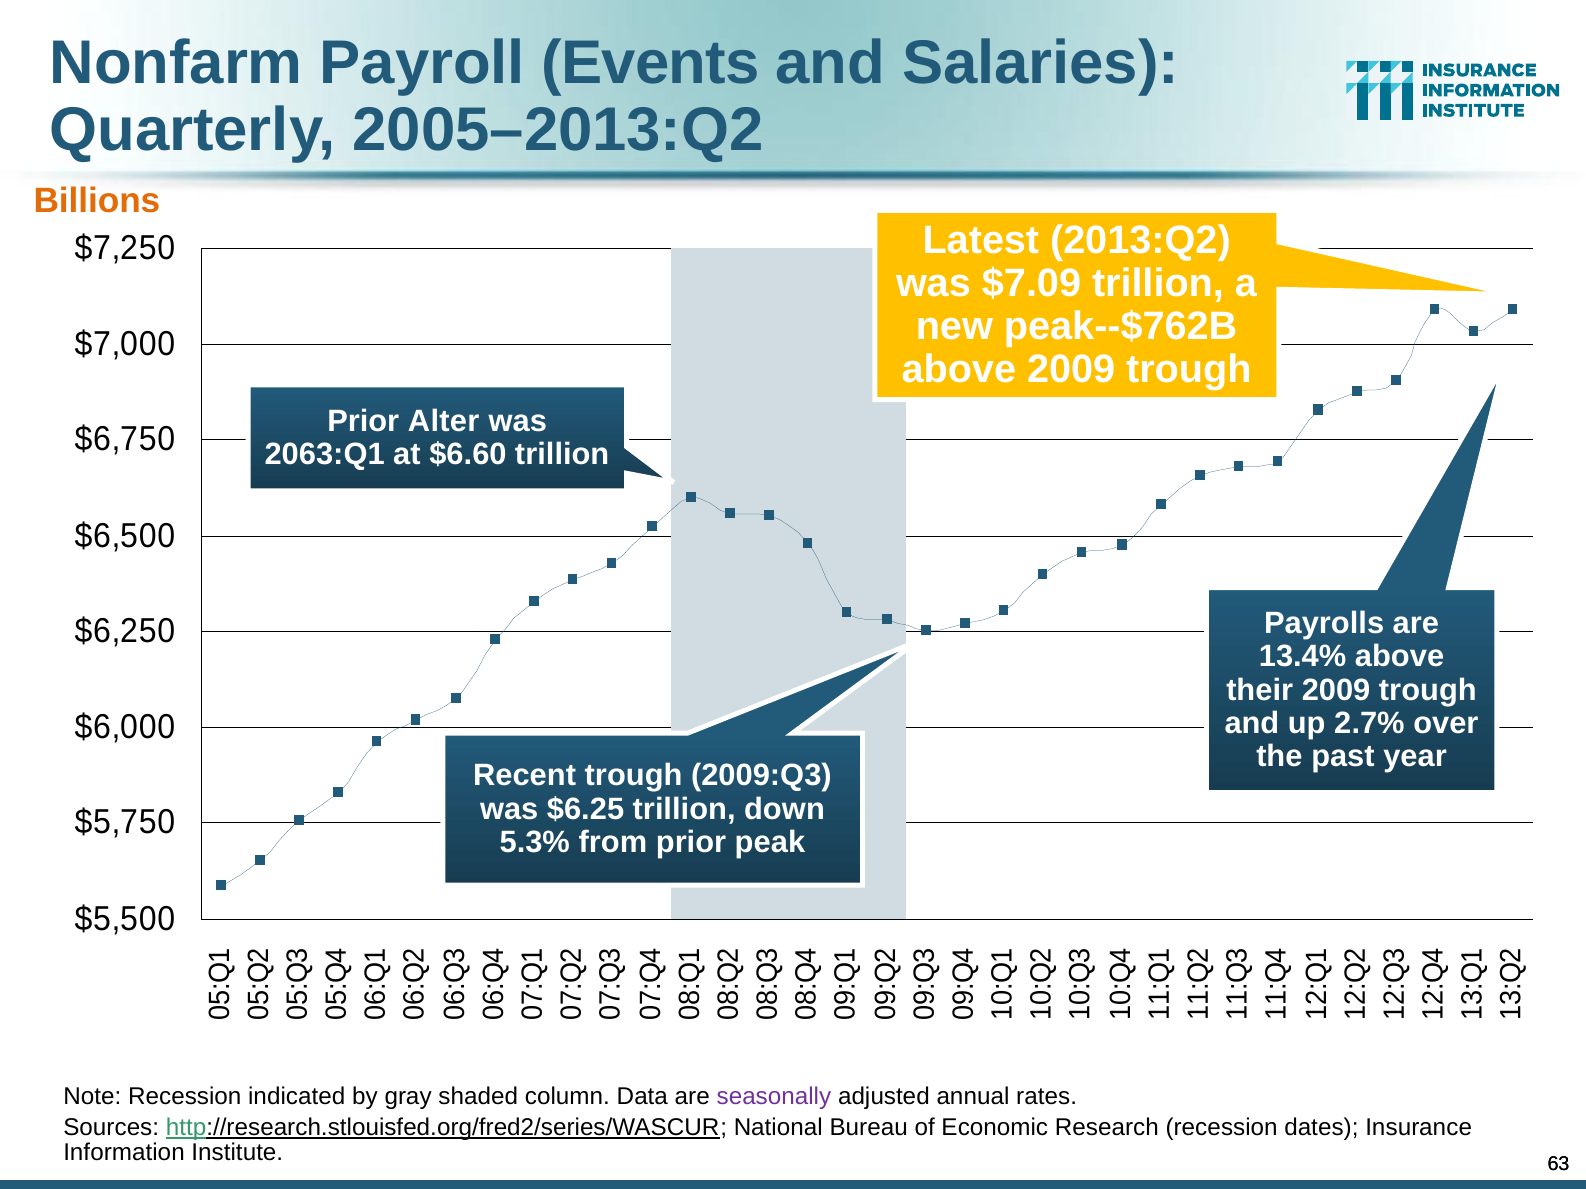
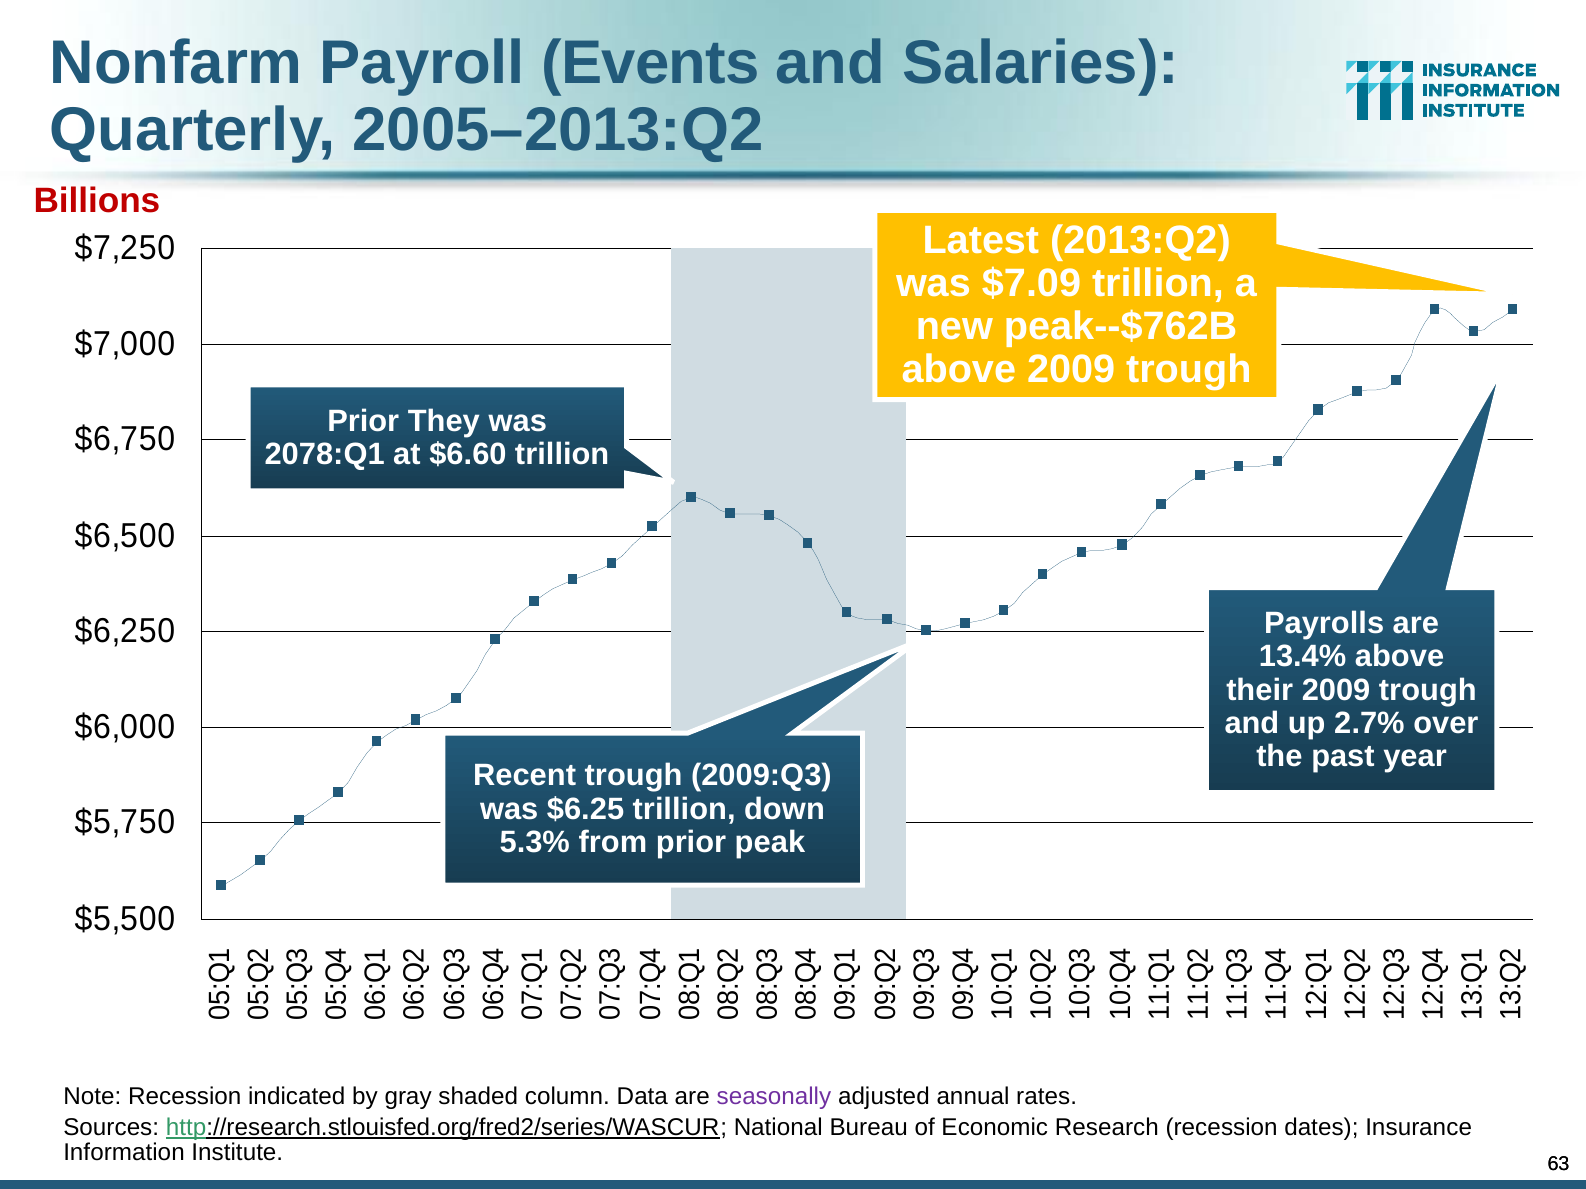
Billions colour: orange -> red (97, 200)
Alter: Alter -> They (444, 421)
2063:Q1: 2063:Q1 -> 2078:Q1 (325, 455)
